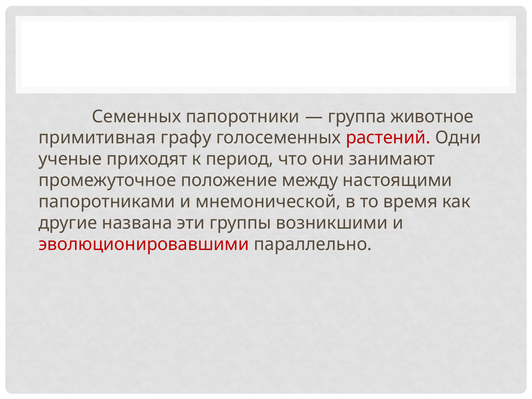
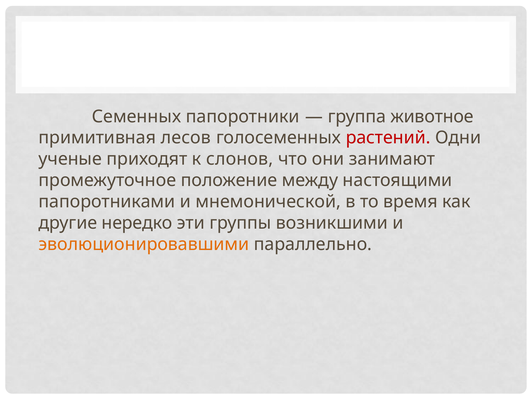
графу: графу -> лесов (186, 138)
период: период -> слонов (240, 159)
названа: названа -> нередко (137, 223)
эволюционировавшими colour: red -> orange (144, 244)
